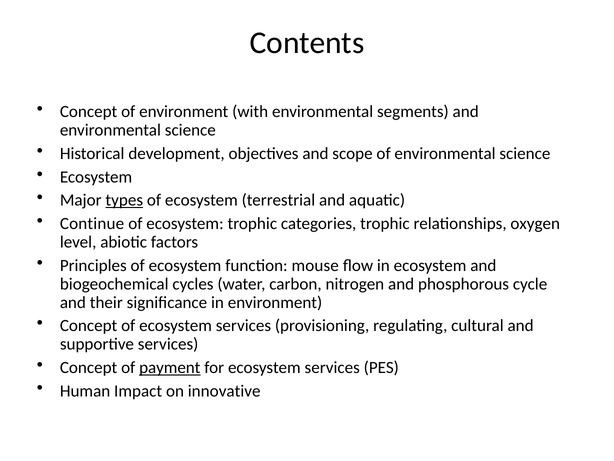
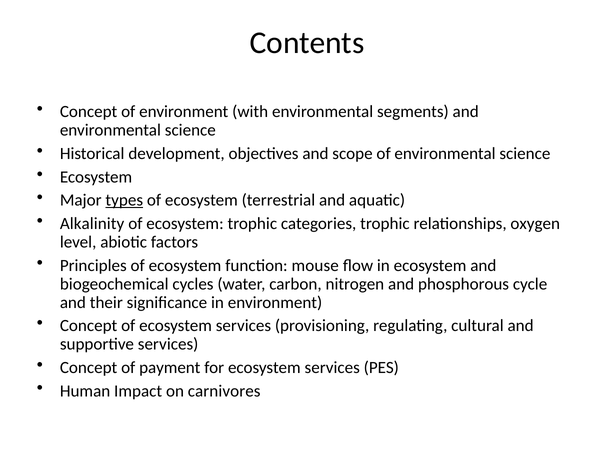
Continue: Continue -> Alkalinity (92, 223)
payment underline: present -> none (170, 367)
innovative: innovative -> carnivores (224, 390)
